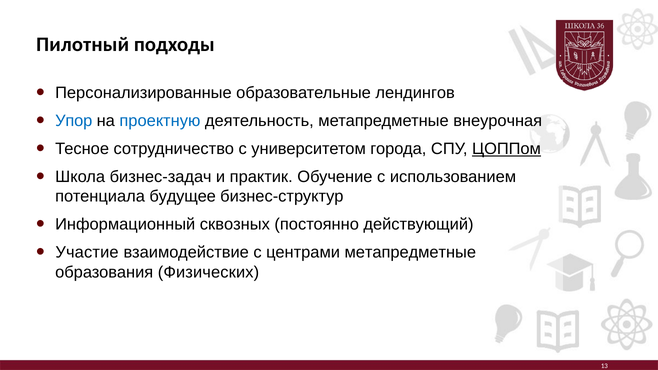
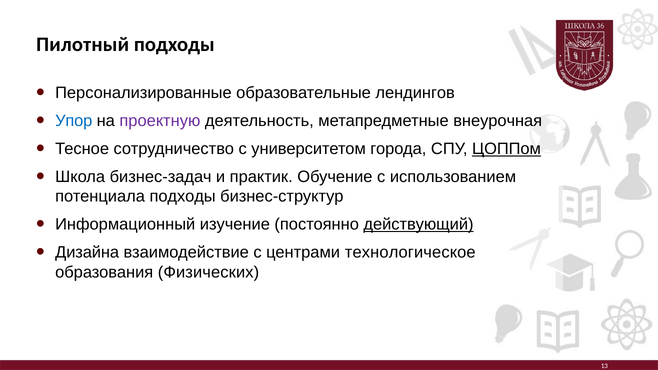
проектную colour: blue -> purple (160, 121)
потенциала будущее: будущее -> подходы (183, 197)
сквозных: сквозных -> изучение (235, 224)
действующий underline: none -> present (419, 224)
Участие: Участие -> Дизайна (87, 252)
центрами метапредметные: метапредметные -> технологическое (410, 252)
